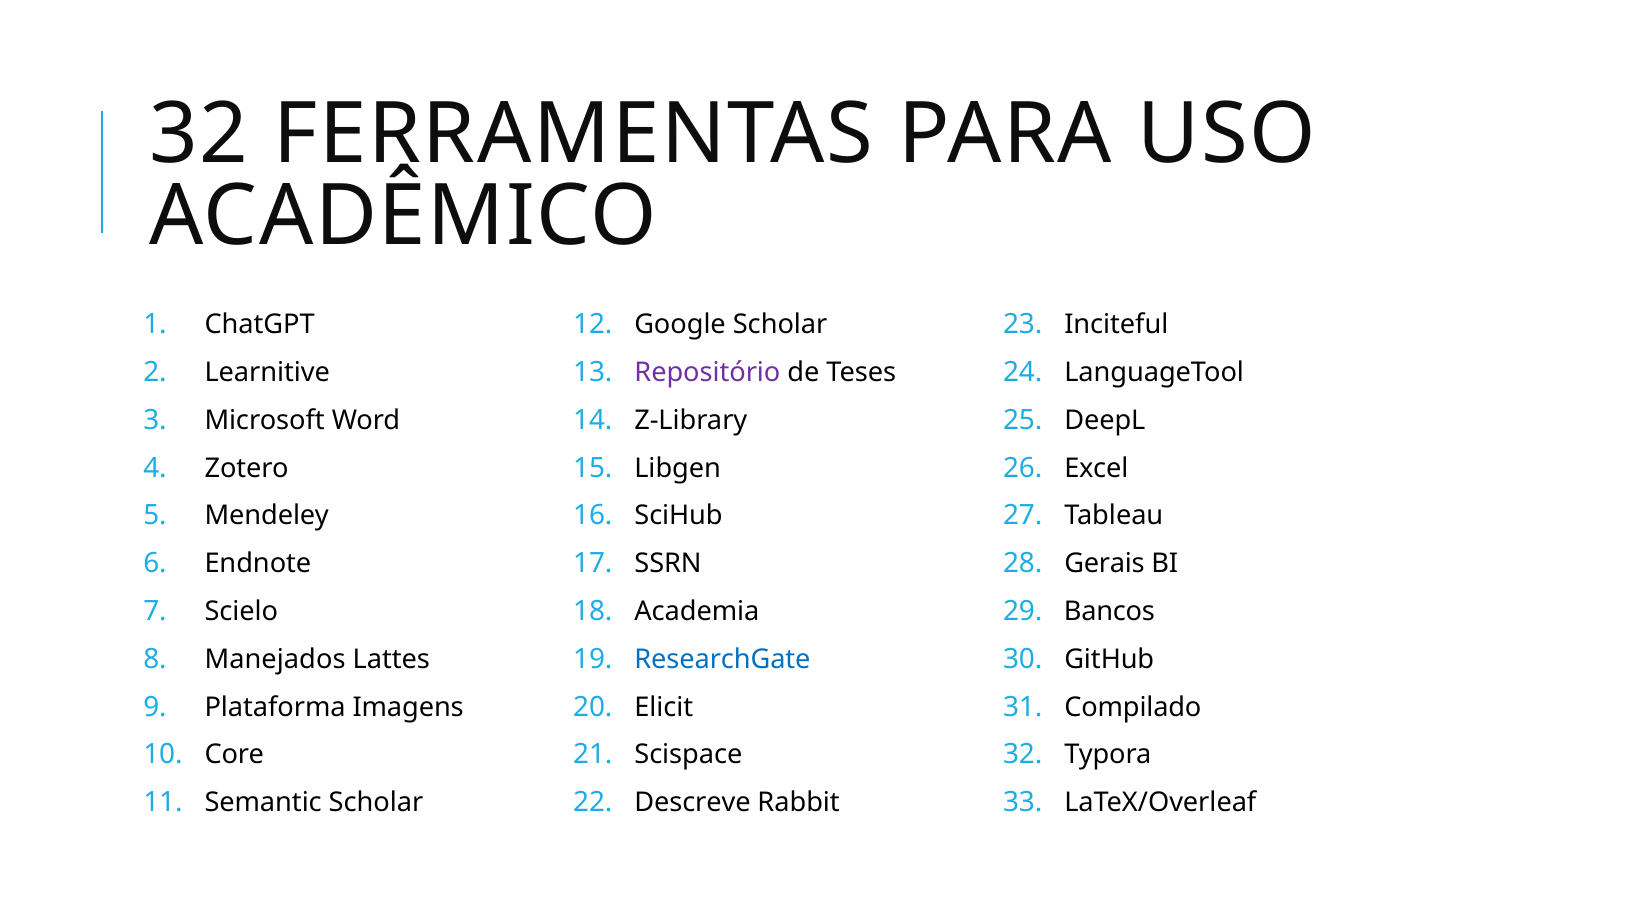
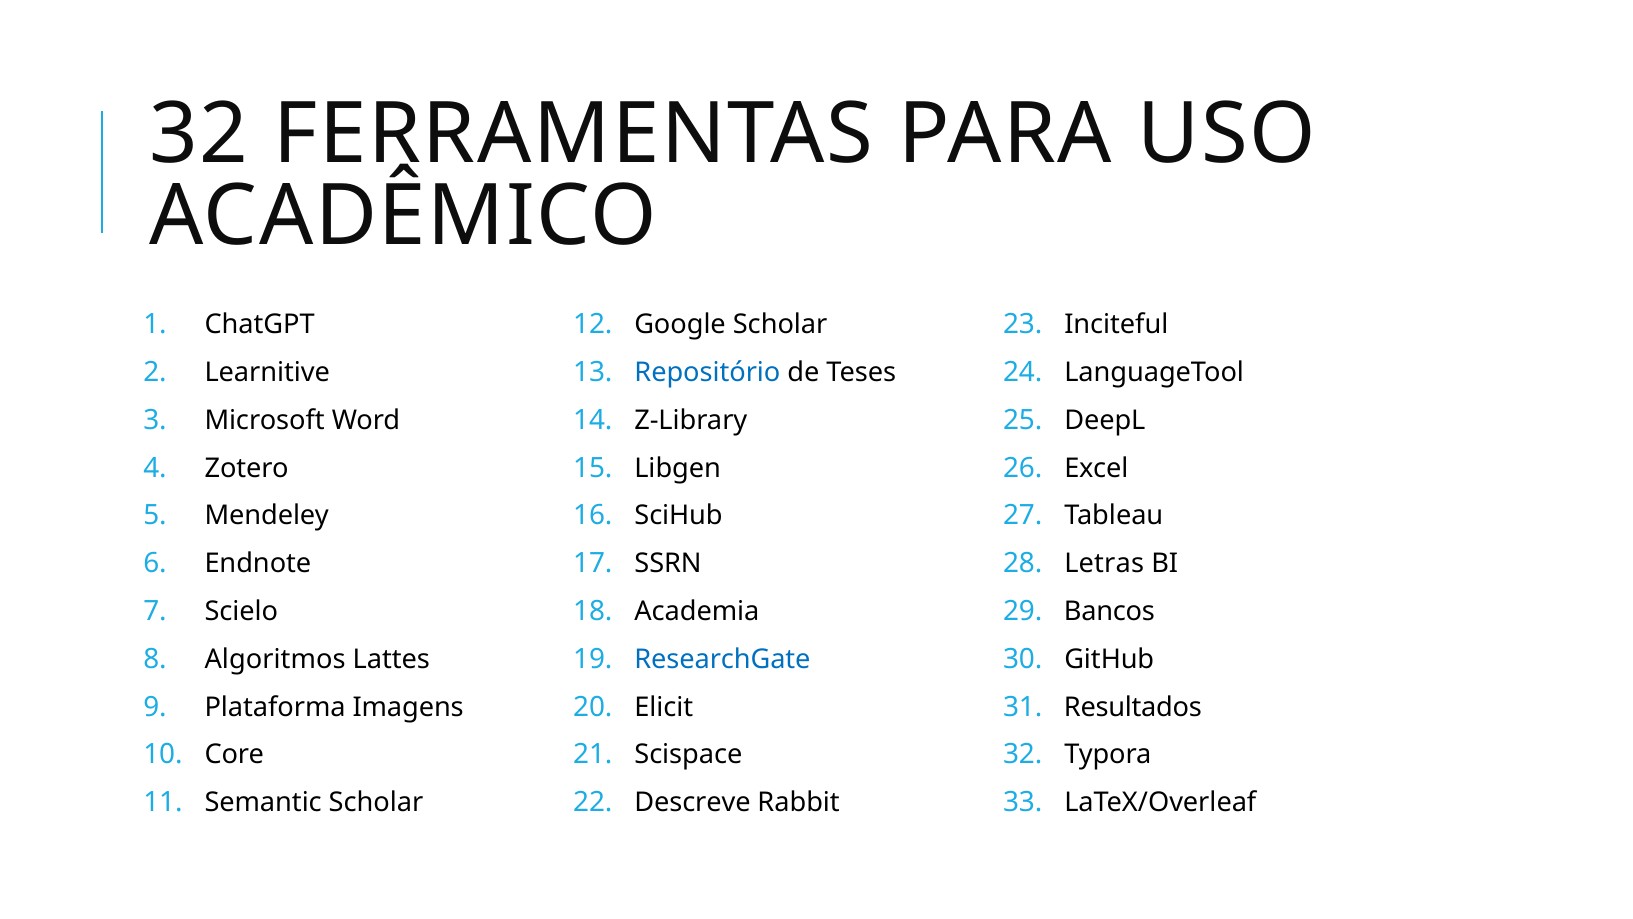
Repositório colour: purple -> blue (707, 372)
Gerais: Gerais -> Letras (1104, 563)
Manejados: Manejados -> Algoritmos (275, 659)
Compilado: Compilado -> Resultados (1133, 707)
